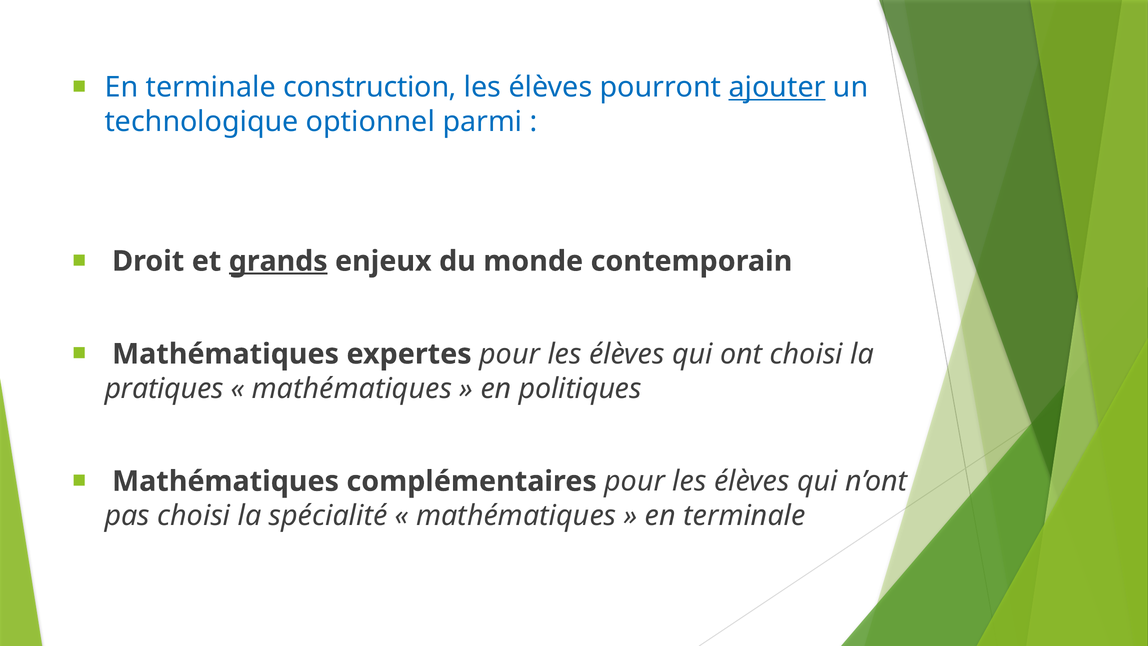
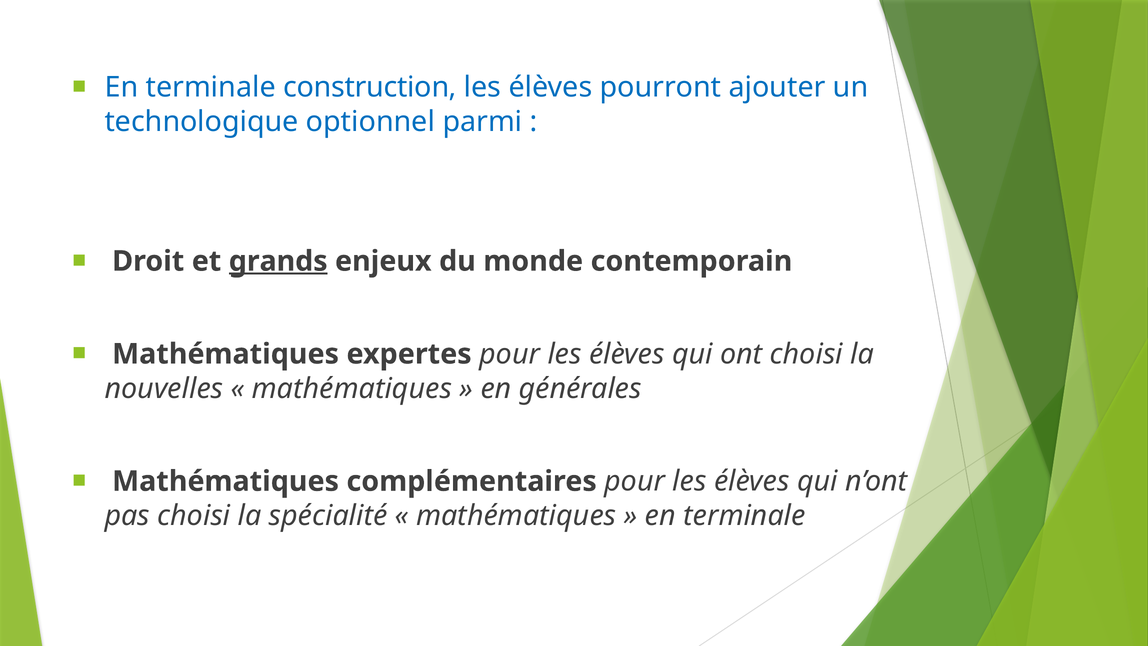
ajouter underline: present -> none (777, 87)
pratiques: pratiques -> nouvelles (164, 388)
politiques: politiques -> générales (580, 388)
